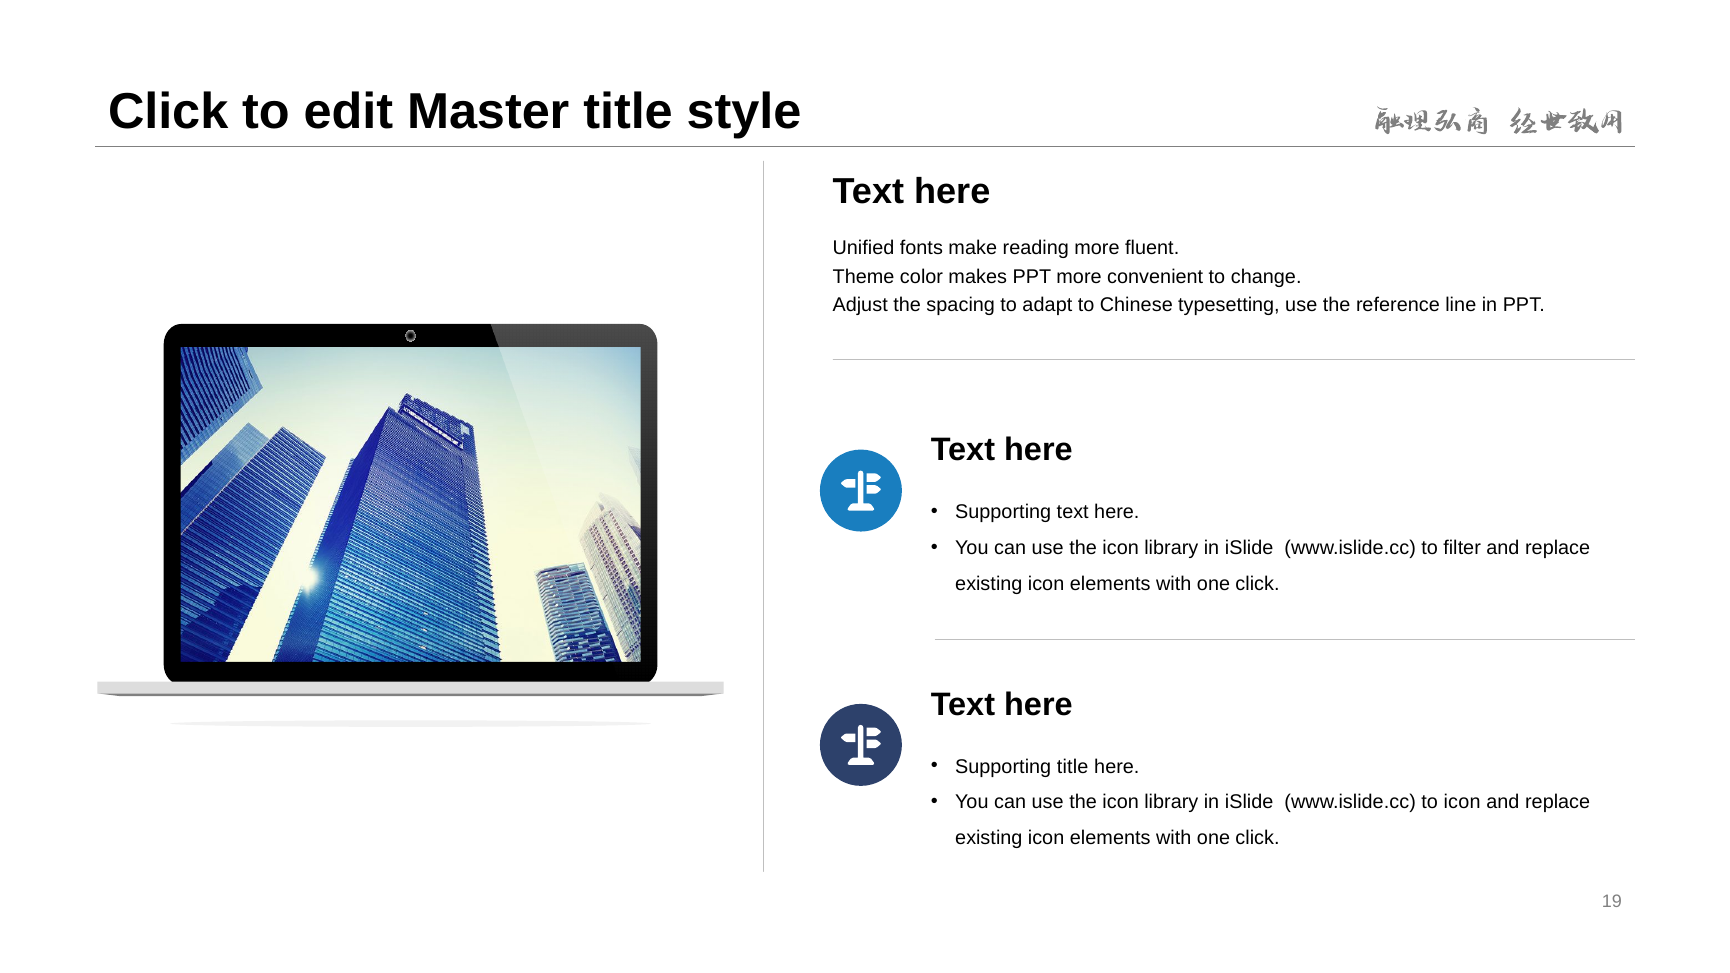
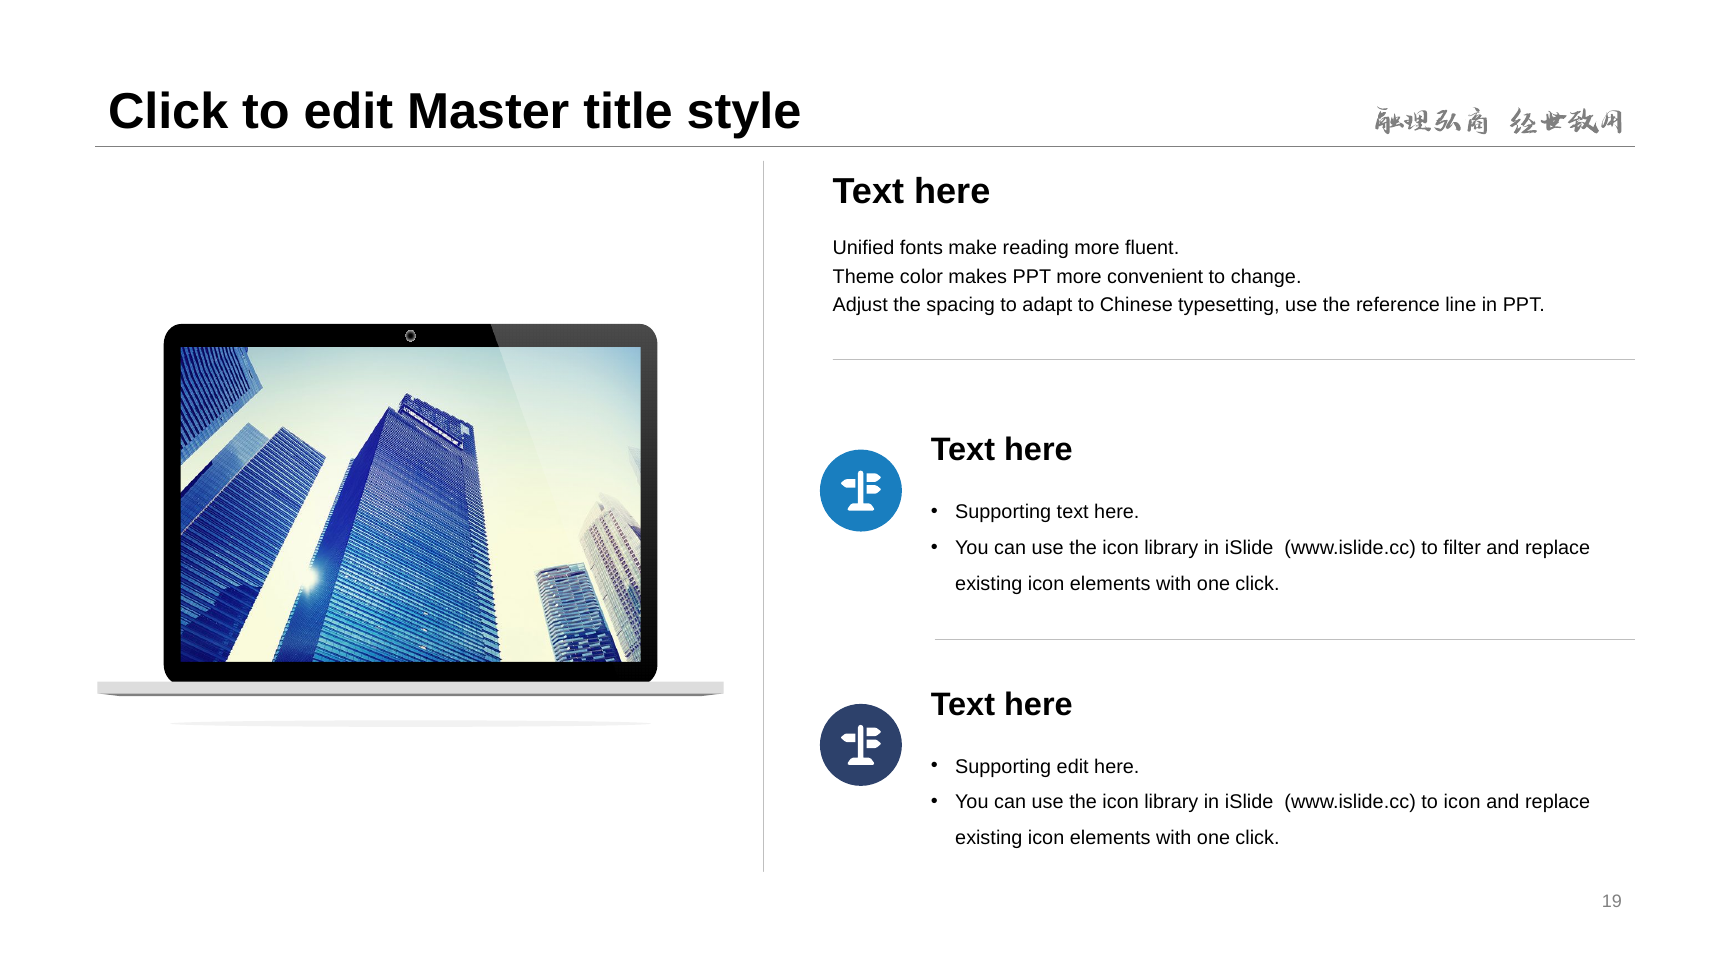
Supporting title: title -> edit (1073, 767)
